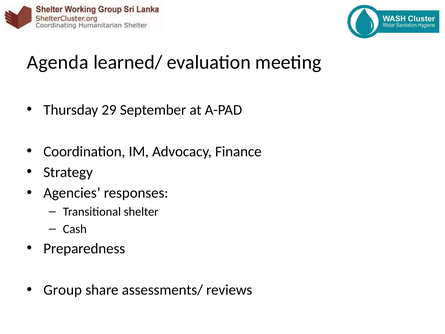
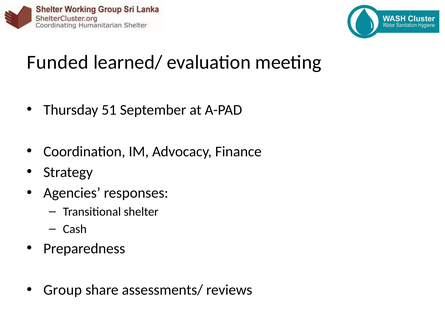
Agenda: Agenda -> Funded (58, 62)
29: 29 -> 51 (109, 110)
